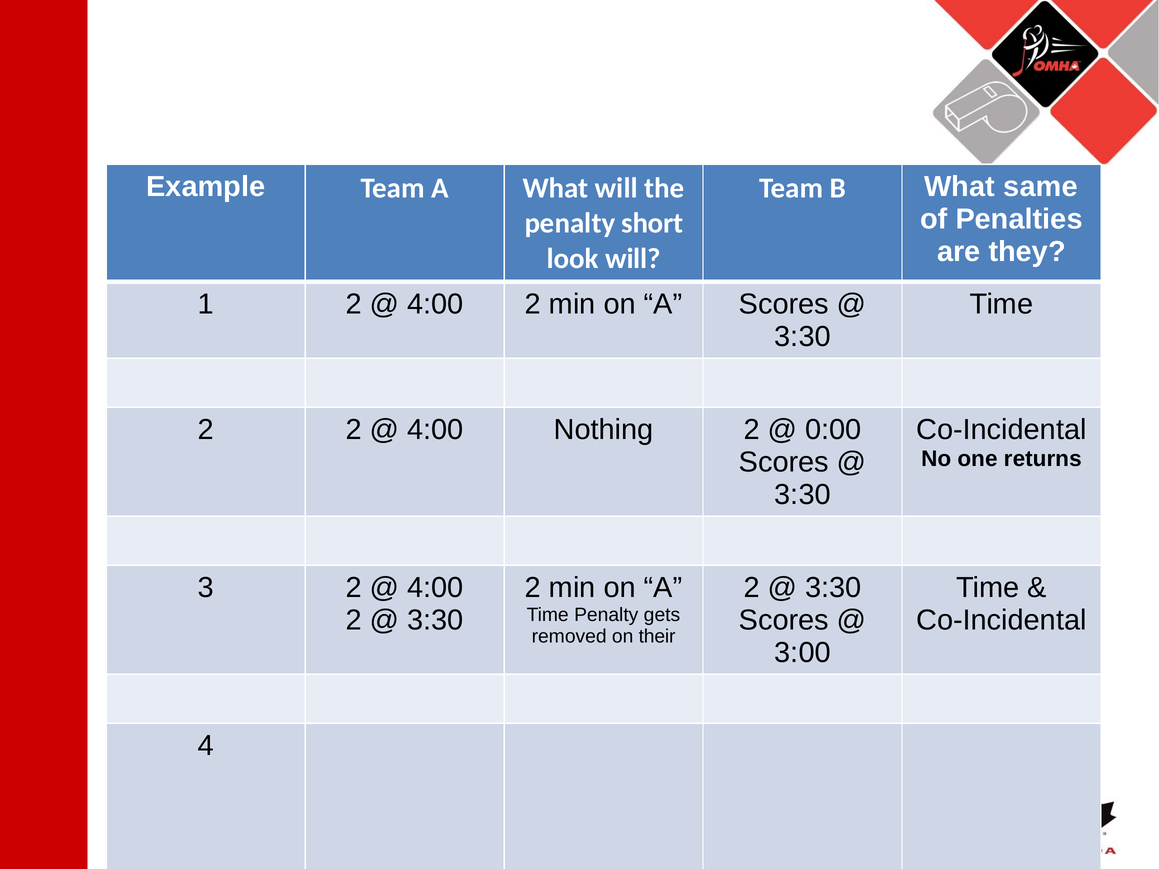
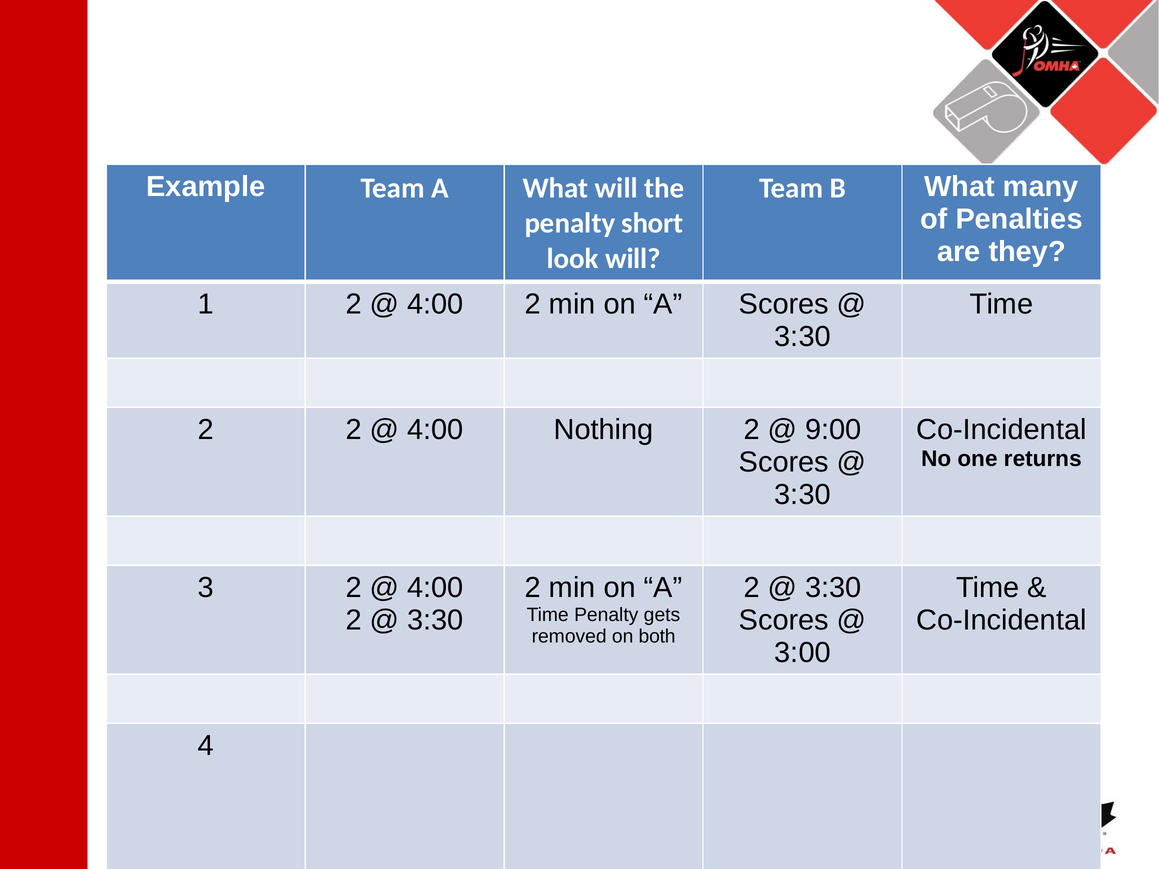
same: same -> many (1041, 187)
0:00: 0:00 -> 9:00 (833, 430)
their: their -> both (657, 636)
